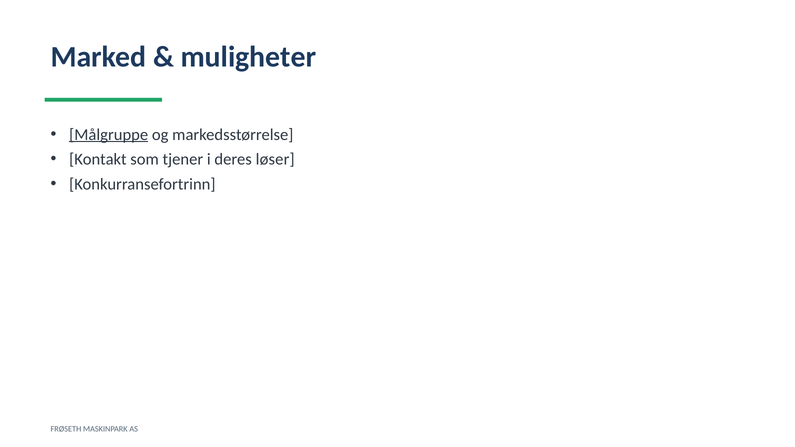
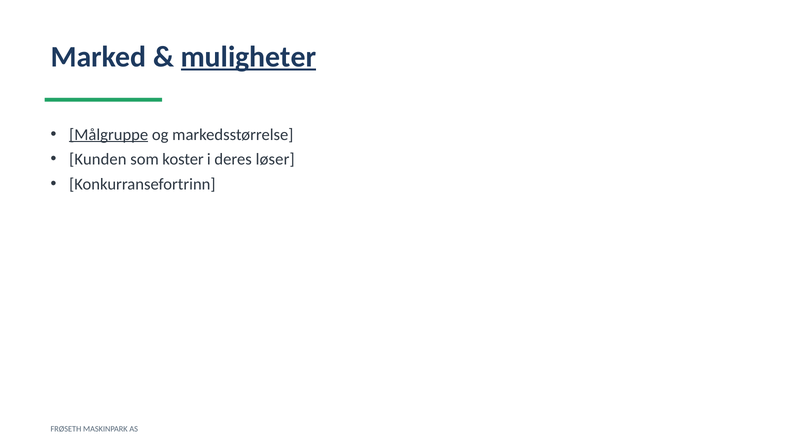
muligheter underline: none -> present (248, 57)
Kontakt: Kontakt -> Kunden (98, 160)
tjener: tjener -> koster (183, 160)
